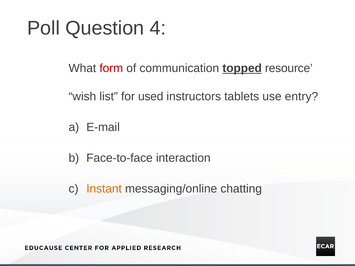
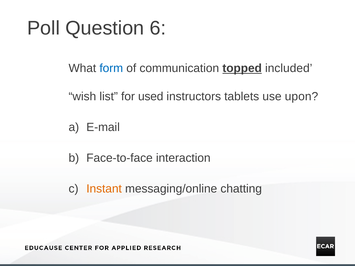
4: 4 -> 6 (158, 28)
form colour: red -> blue (111, 68)
resource: resource -> included (289, 68)
entry: entry -> upon (301, 97)
